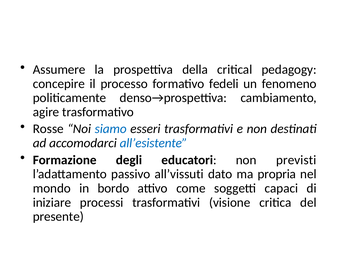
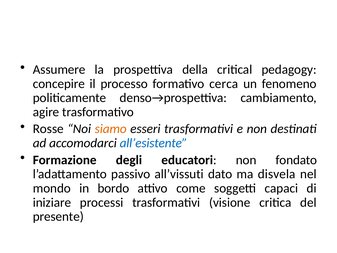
fedeli: fedeli -> cerca (224, 84)
siamo colour: blue -> orange (111, 129)
previsti: previsti -> fondato (296, 160)
propria: propria -> disvela (277, 174)
